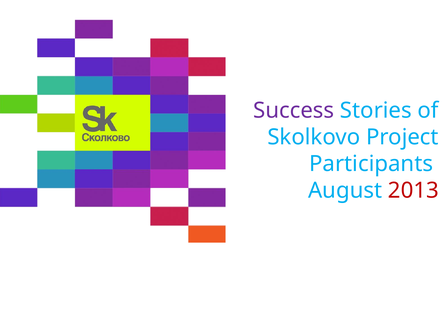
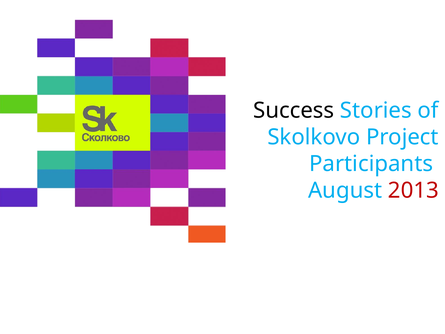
Success colour: purple -> black (294, 110)
